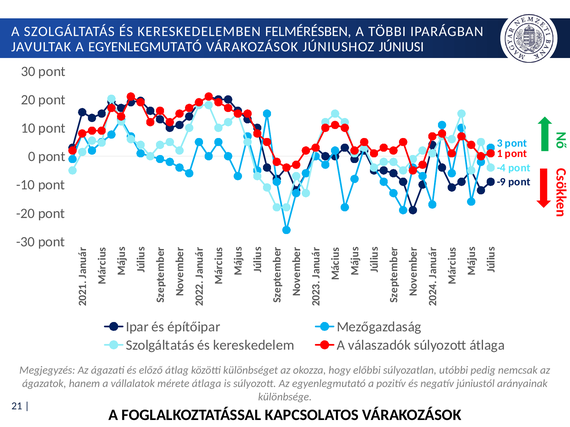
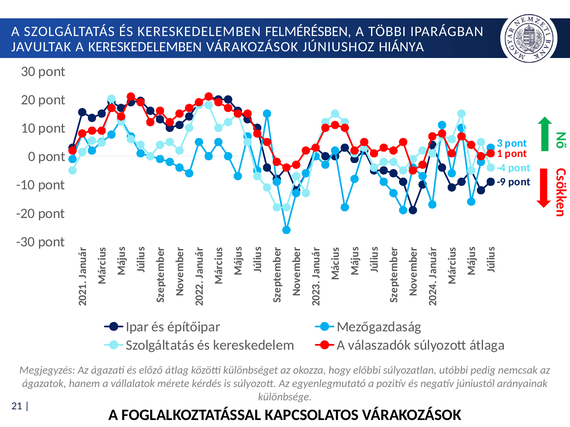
A EGYENLEGMUTATÓ: EGYENLEGMUTATÓ -> KERESKEDELEMBEN (145, 47)
JÚNIUSI: JÚNIUSI -> HIÁNYA (401, 47)
mérete átlaga: átlaga -> kérdés (207, 384)
